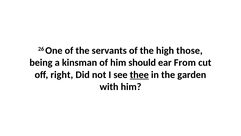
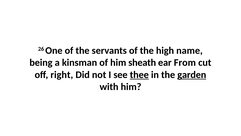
those: those -> name (189, 50)
should: should -> sheath (142, 62)
garden underline: none -> present (192, 74)
